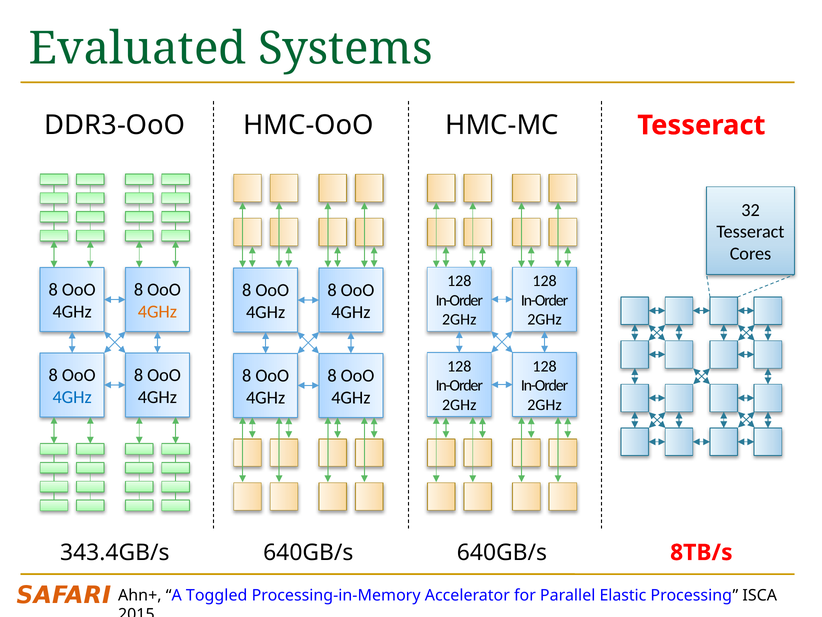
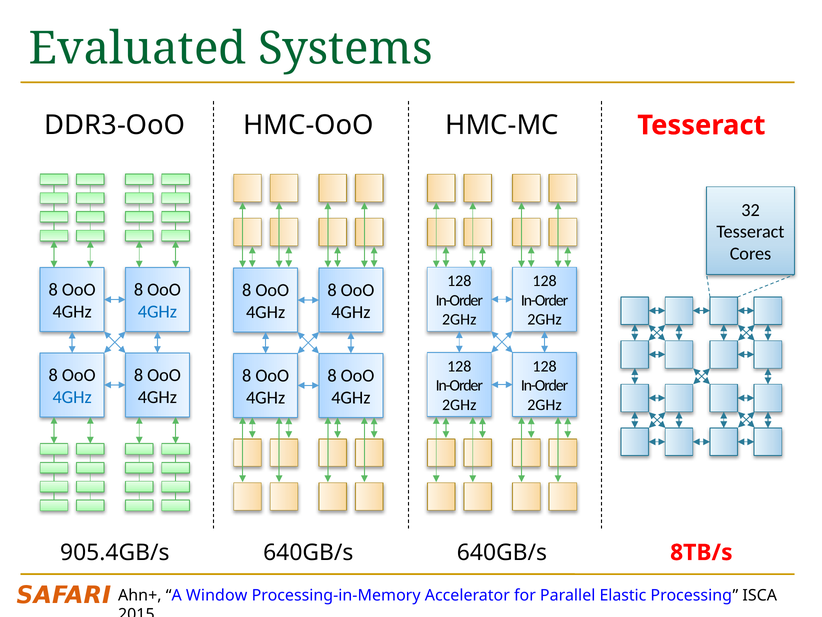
4GHz colour: orange -> blue (157, 312)
343.4GB/s: 343.4GB/s -> 905.4GB/s (115, 552)
Toggled: Toggled -> Window (217, 595)
